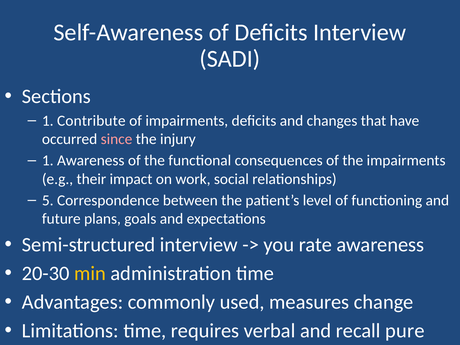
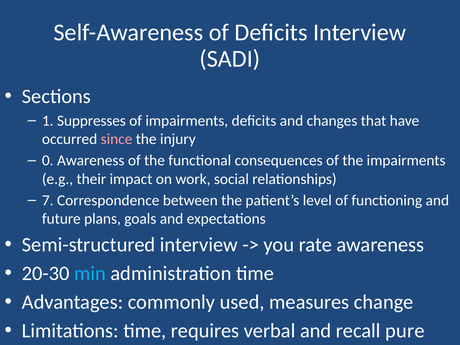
Contribute: Contribute -> Suppresses (91, 121)
1: 1 -> 0 (48, 161)
5: 5 -> 7 (48, 200)
min colour: yellow -> light blue (90, 273)
